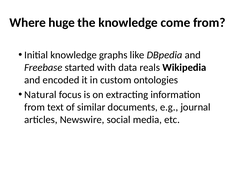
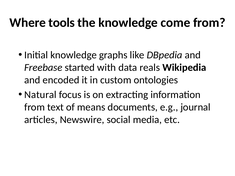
huge: huge -> tools (62, 23)
similar: similar -> means (91, 107)
